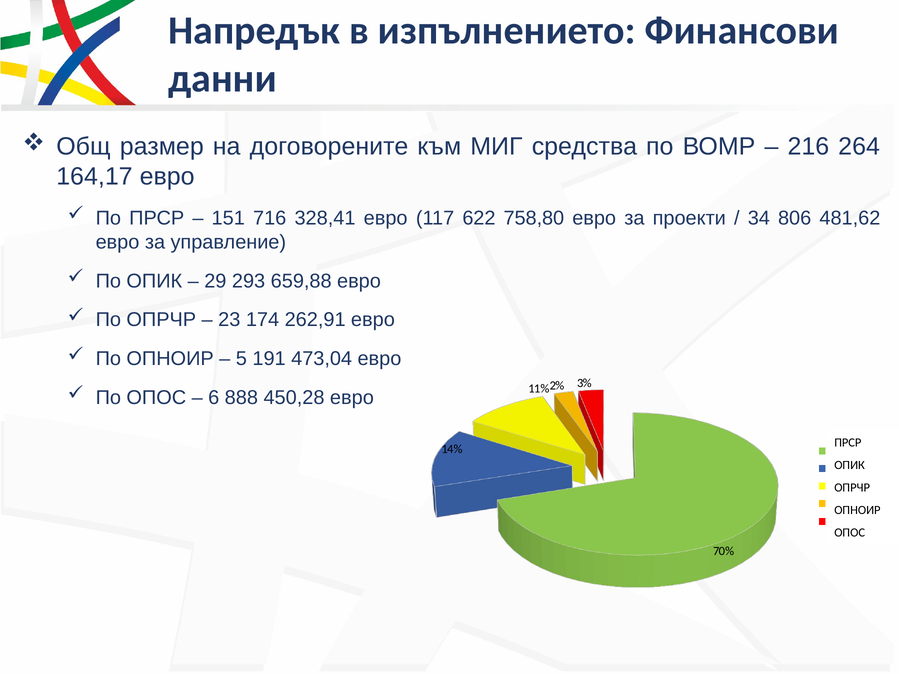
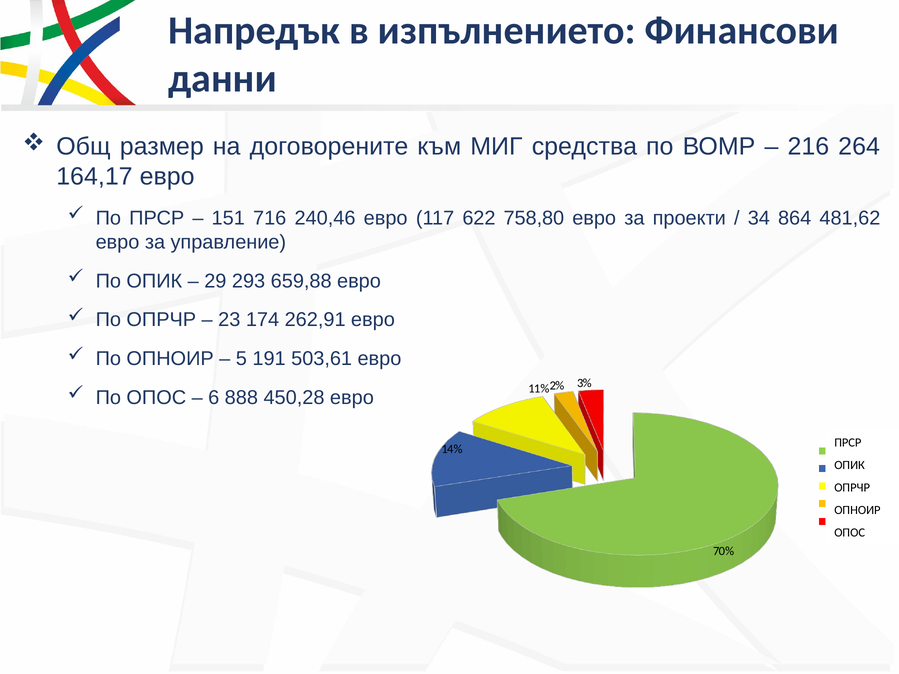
328,41: 328,41 -> 240,46 (325, 218)
806: 806 -> 864 (795, 218)
473,04: 473,04 -> 503,61 (322, 359)
